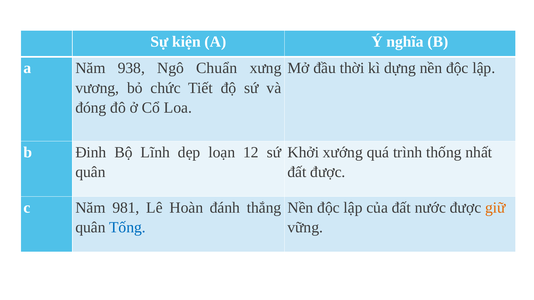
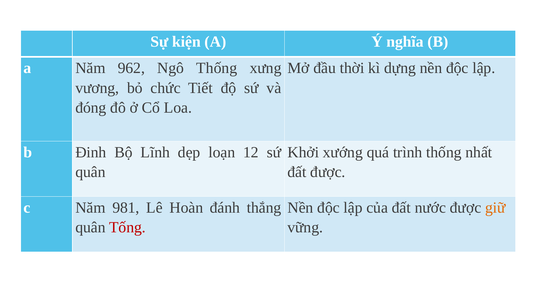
938: 938 -> 962 (131, 68)
Ngô Chuẩn: Chuẩn -> Thống (217, 68)
Tống colour: blue -> red (127, 228)
